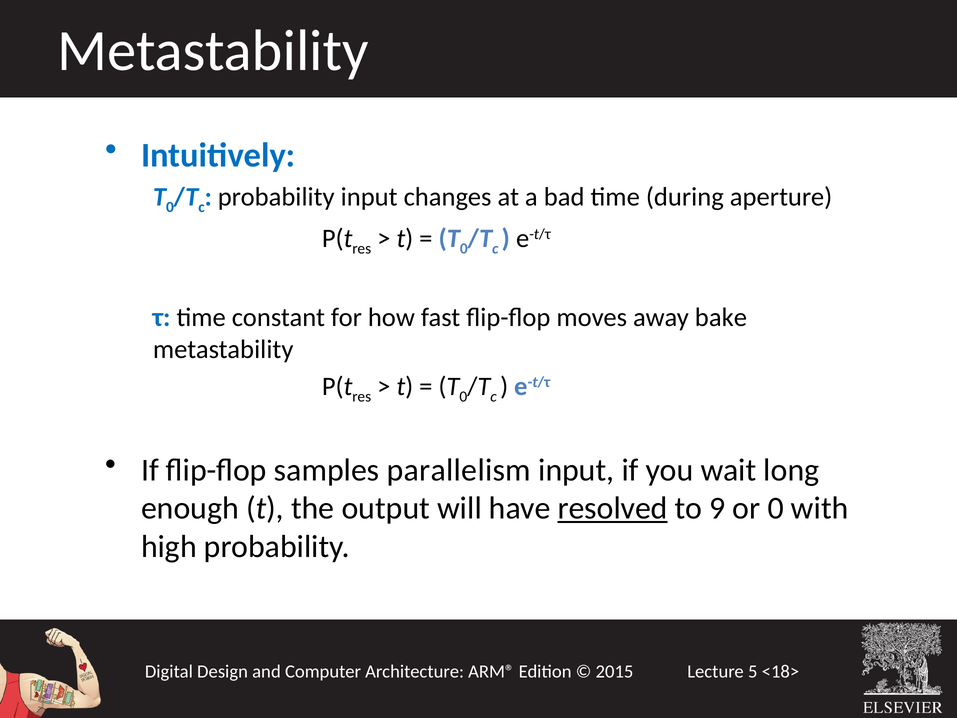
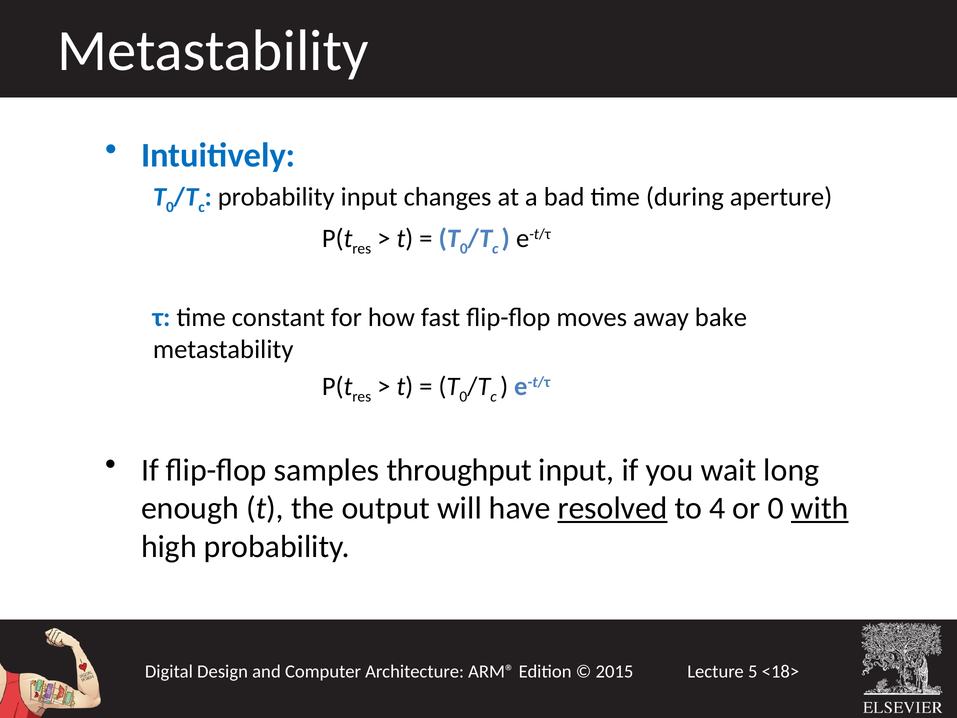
parallelism: parallelism -> throughput (459, 470)
9: 9 -> 4 (717, 508)
with underline: none -> present (820, 508)
